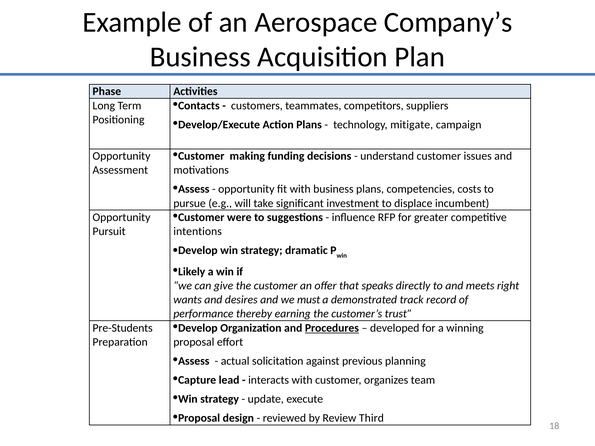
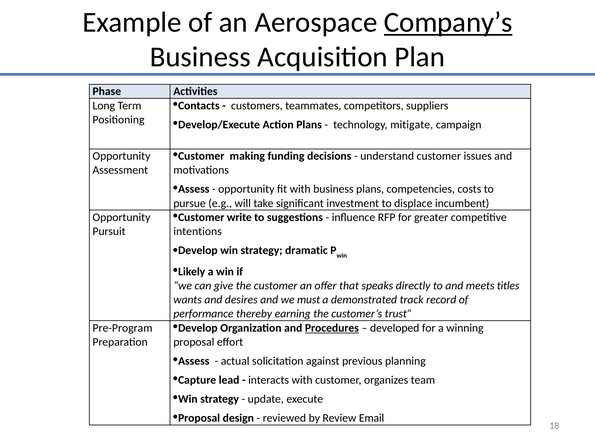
Company’s underline: none -> present (448, 22)
were: were -> write (239, 217)
right: right -> titles (508, 286)
Pre-Students: Pre-Students -> Pre-Program (123, 328)
Third: Third -> Email (372, 418)
